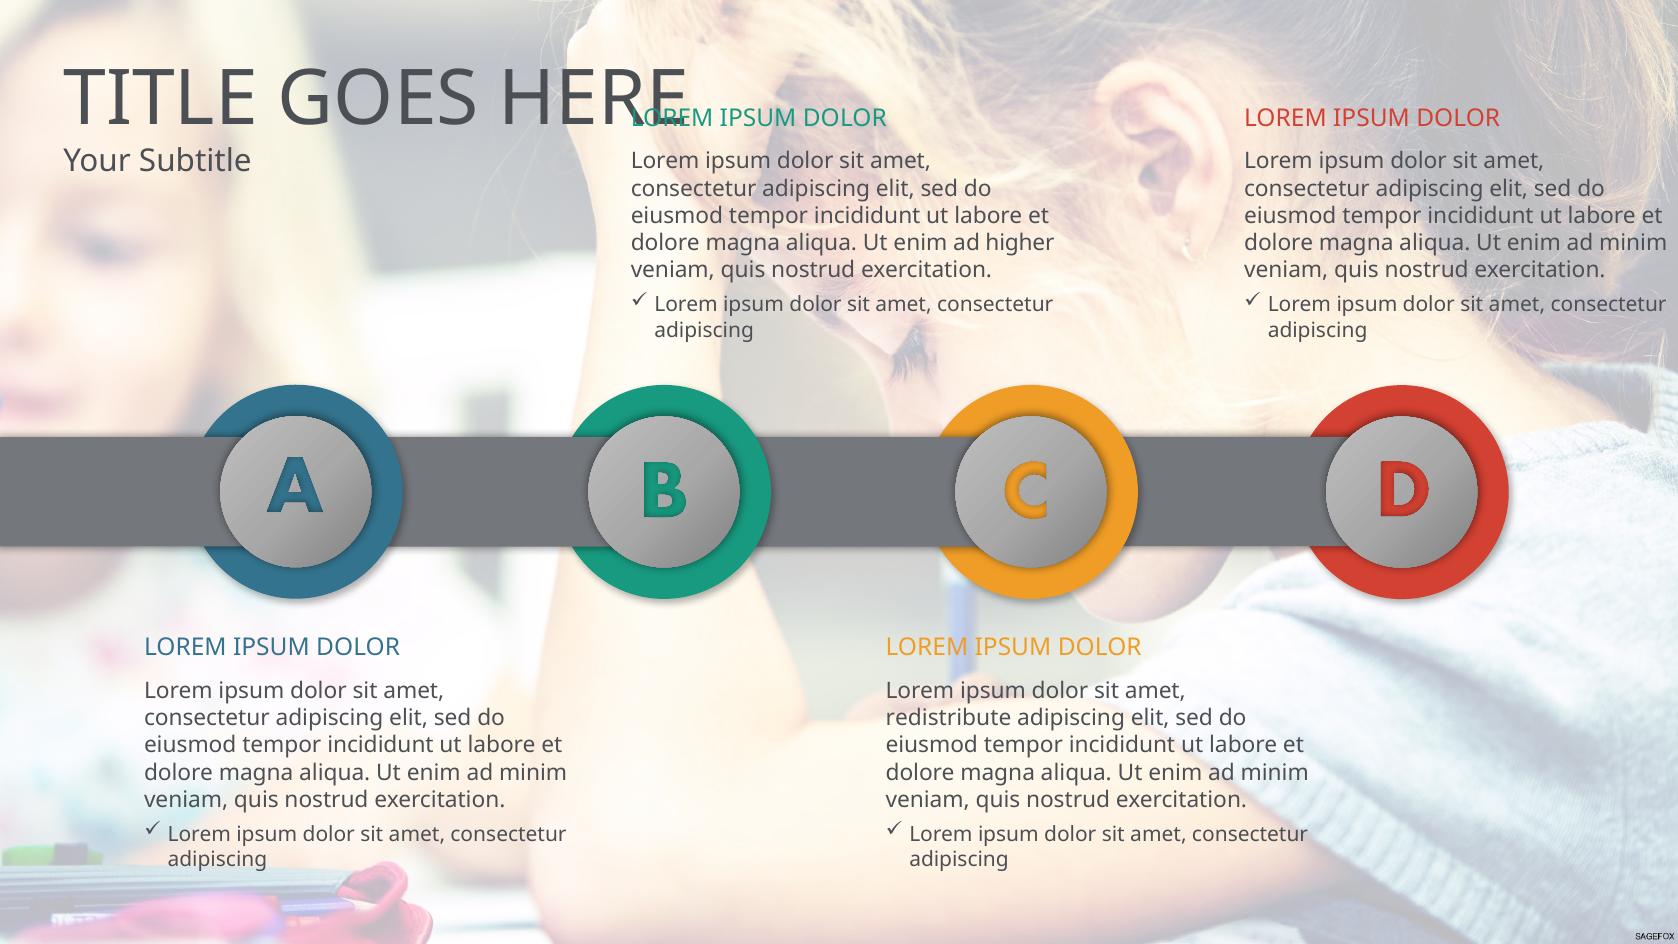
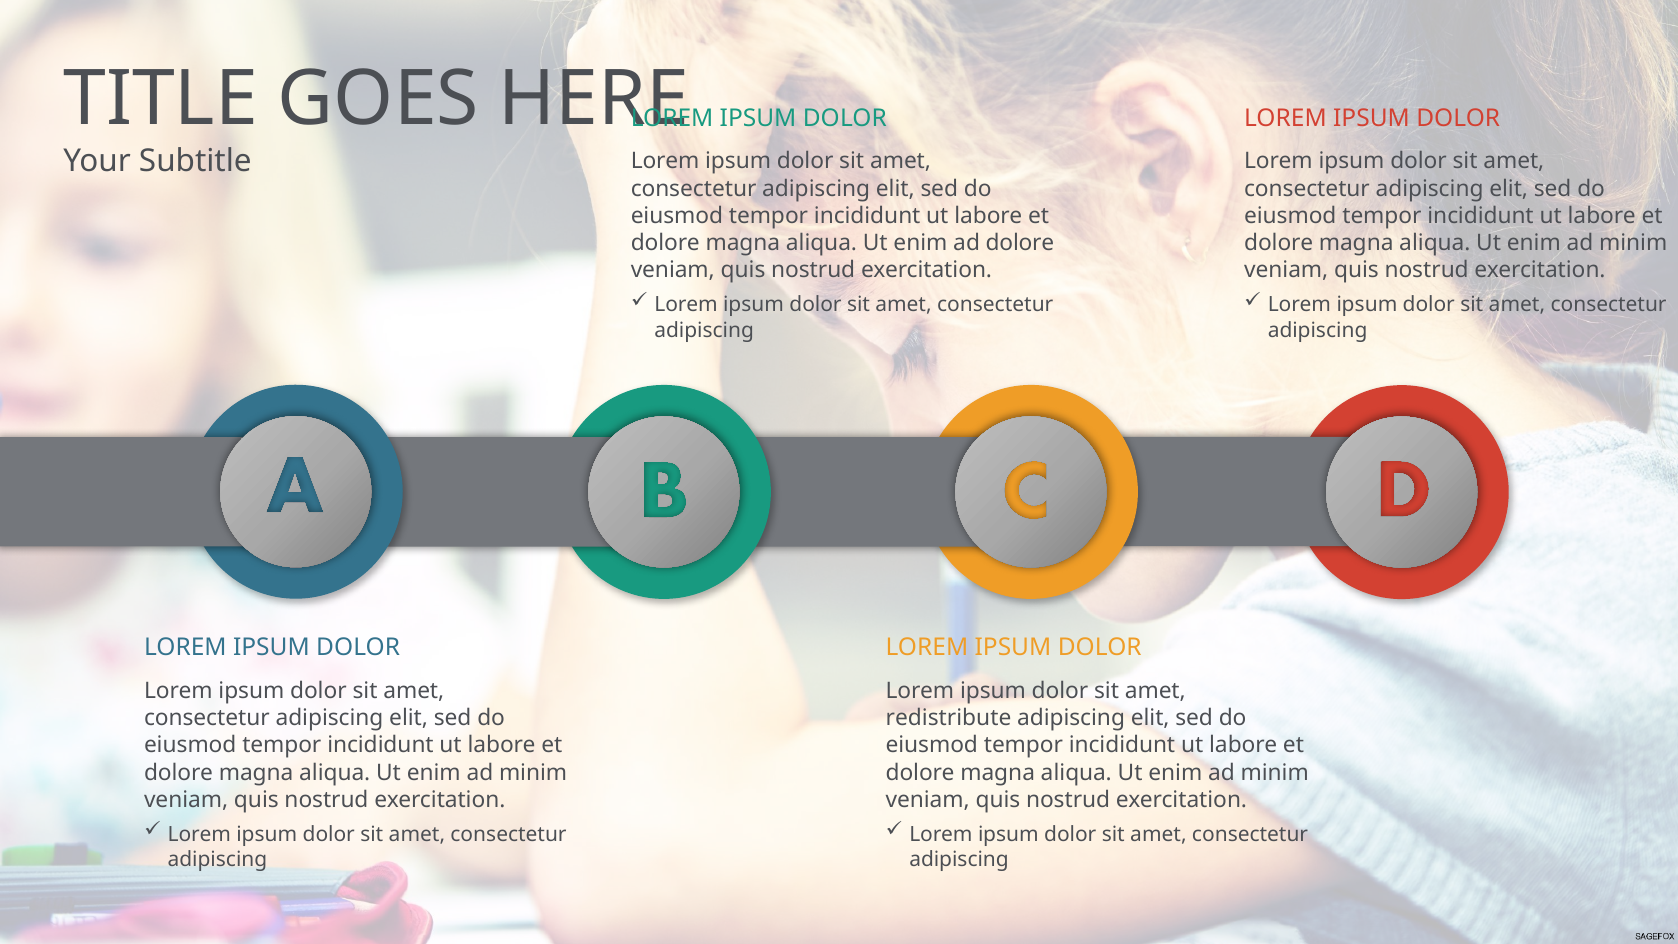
ad higher: higher -> dolore (1020, 243)
